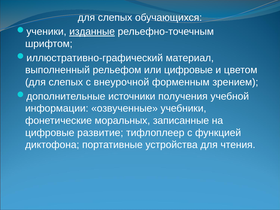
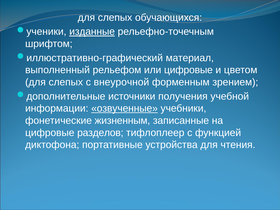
озвученные underline: none -> present (125, 108)
моральных: моральных -> жизненным (122, 121)
развитие: развитие -> разделов (100, 133)
